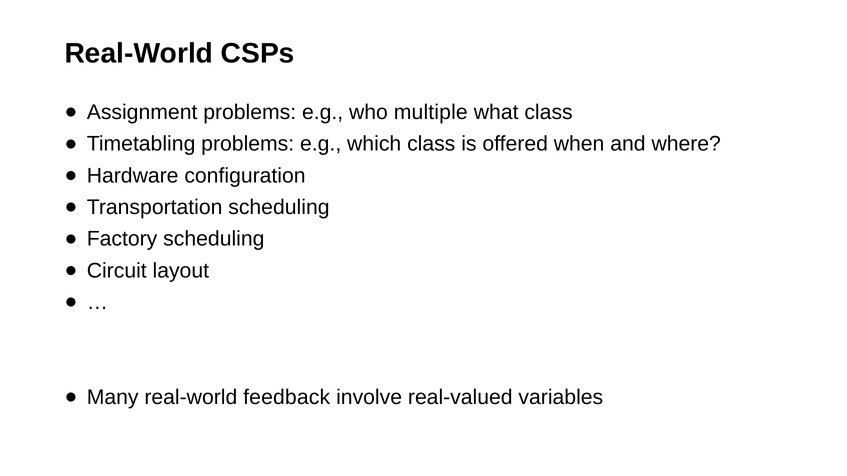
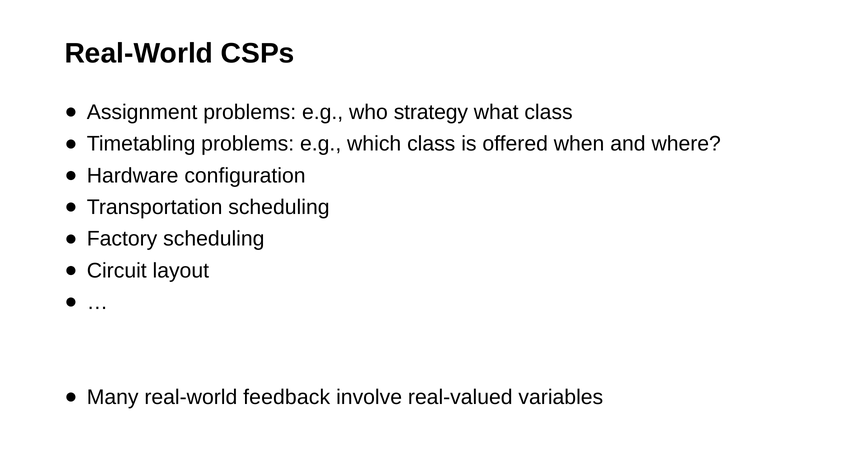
multiple: multiple -> strategy (431, 112)
